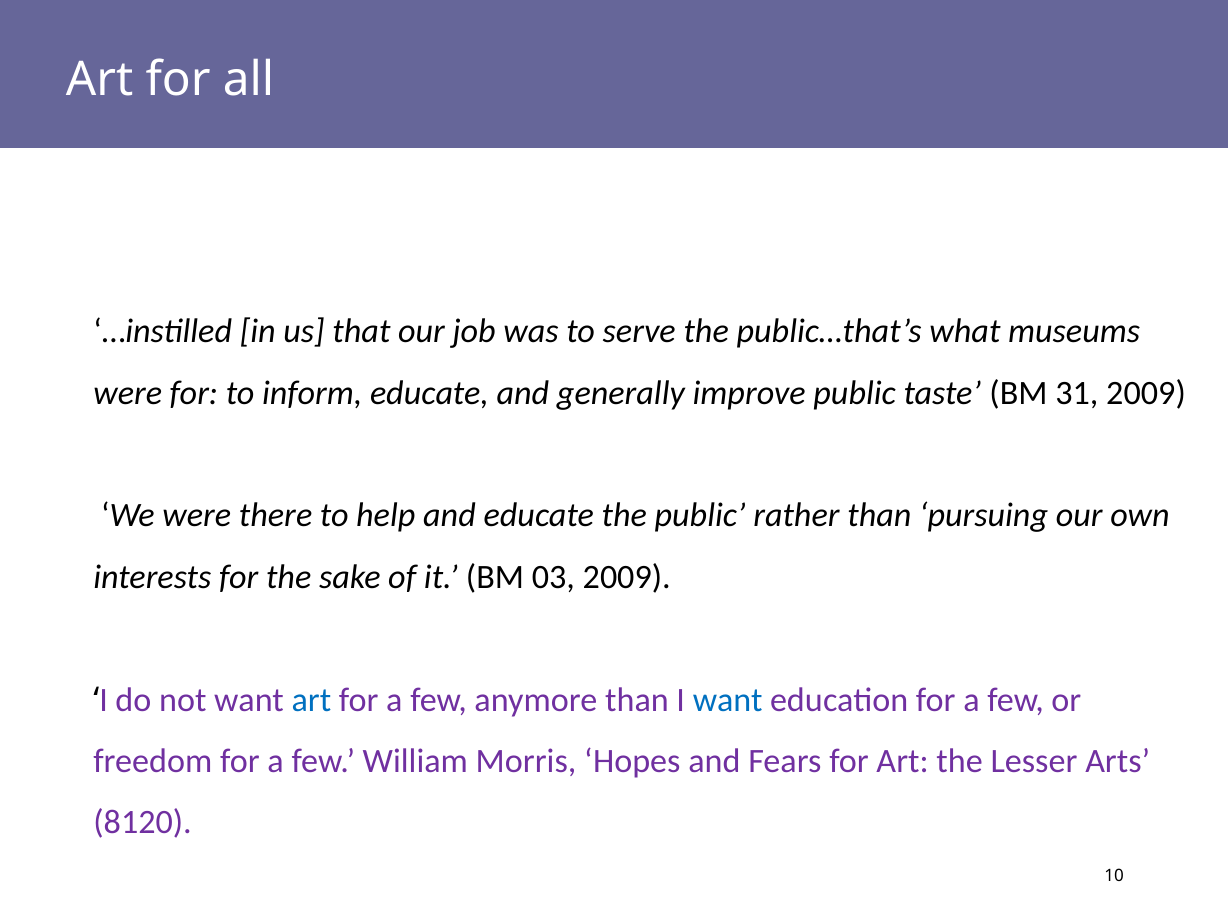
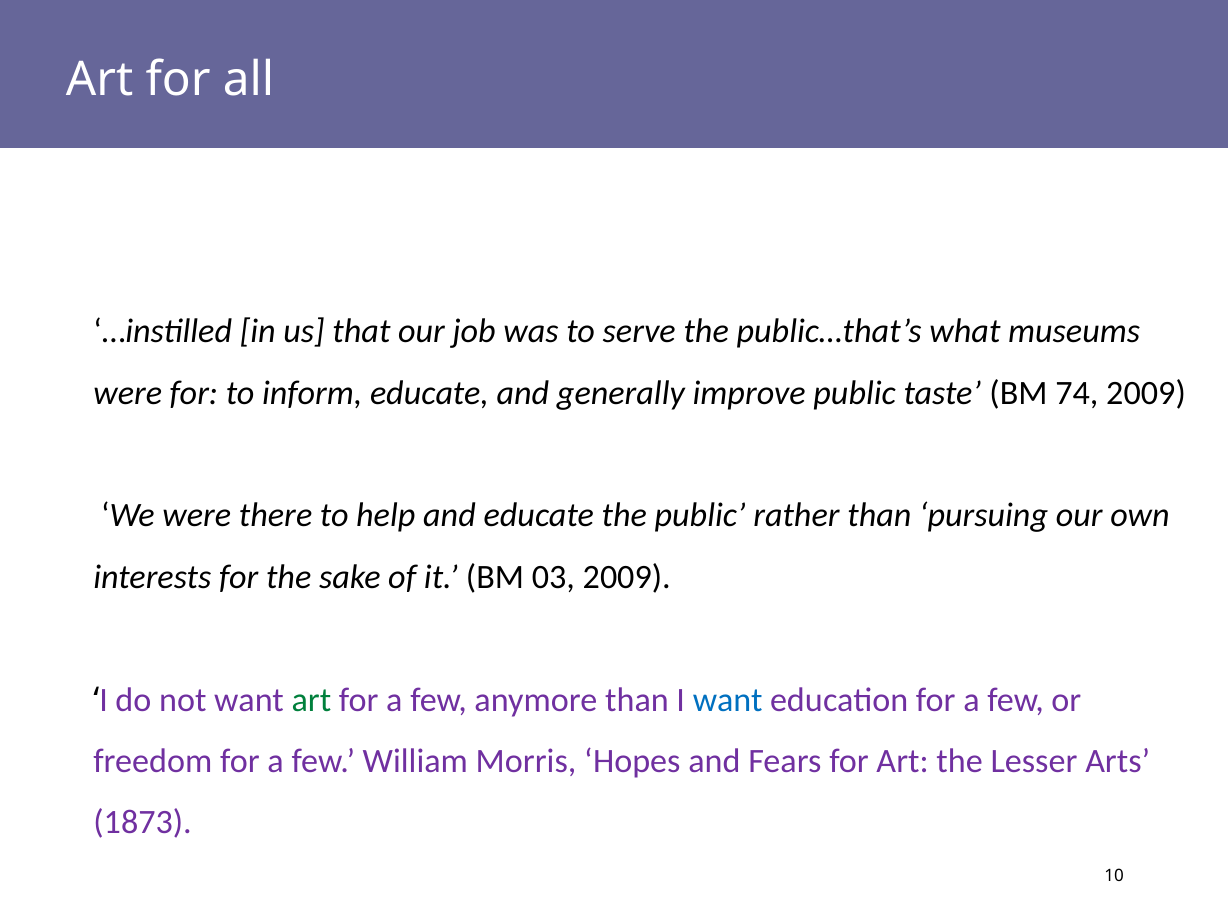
31: 31 -> 74 (1077, 393)
art colour: blue -> green (311, 700)
8120: 8120 -> 1873 (143, 823)
